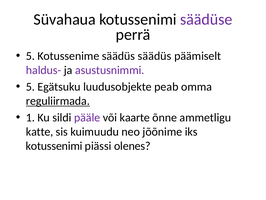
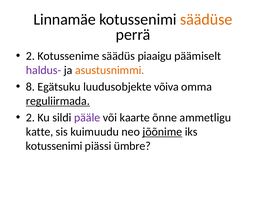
Süvahaua: Süvahaua -> Linnamäe (65, 19)
säädüse colour: purple -> orange (206, 19)
5: 5 -> 2 (30, 56)
säädüs säädüs: säädüs -> piaaigu (155, 56)
asustusnimmi colour: purple -> orange (110, 70)
5: 5 -> 8 (30, 87)
peab: peab -> võiva (166, 87)
1: 1 -> 2 (30, 117)
jõõnime underline: none -> present (162, 131)
olenes: olenes -> ümbre (132, 146)
